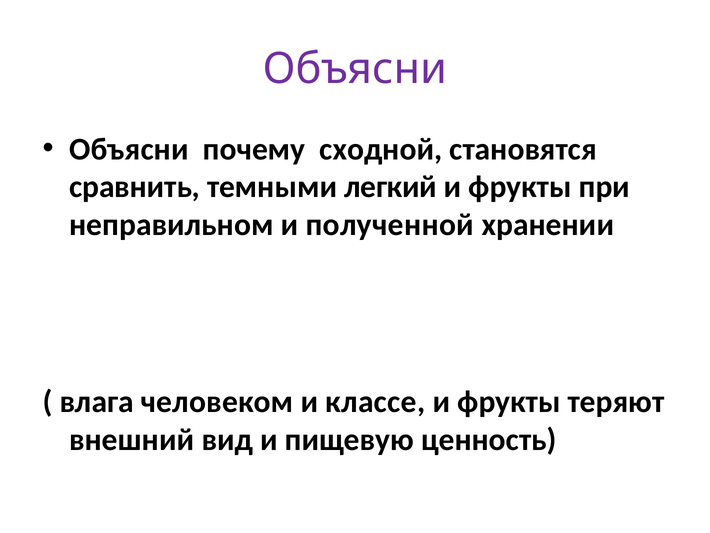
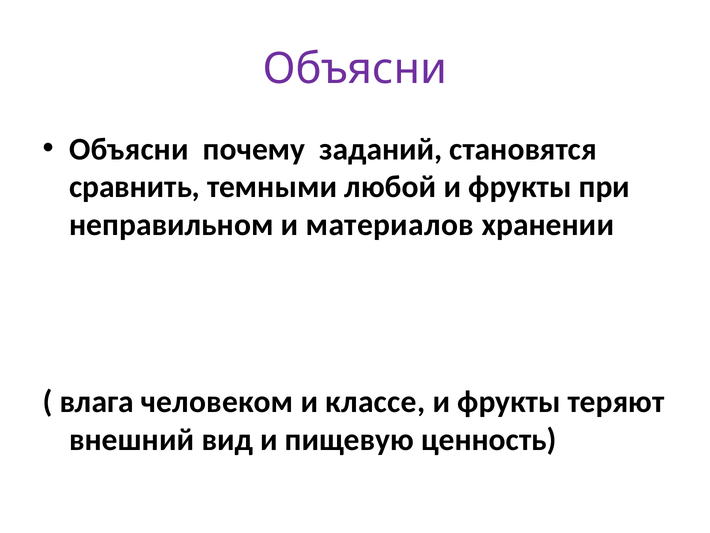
сходной: сходной -> заданий (381, 149)
легкий: легкий -> любой (390, 187)
полученной: полученной -> материалов (390, 225)
